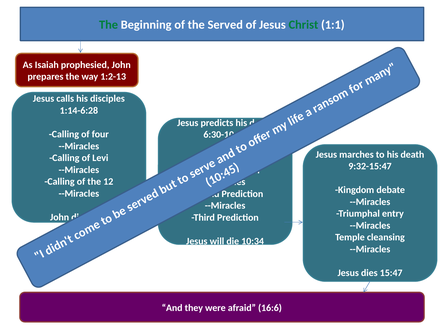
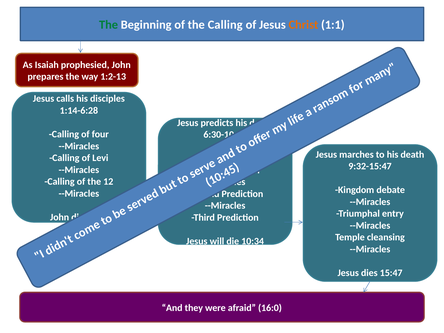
the Served: Served -> Calling (225, 25)
Christ colour: green -> orange (303, 25)
16:6: 16:6 -> 16:0 (270, 308)
